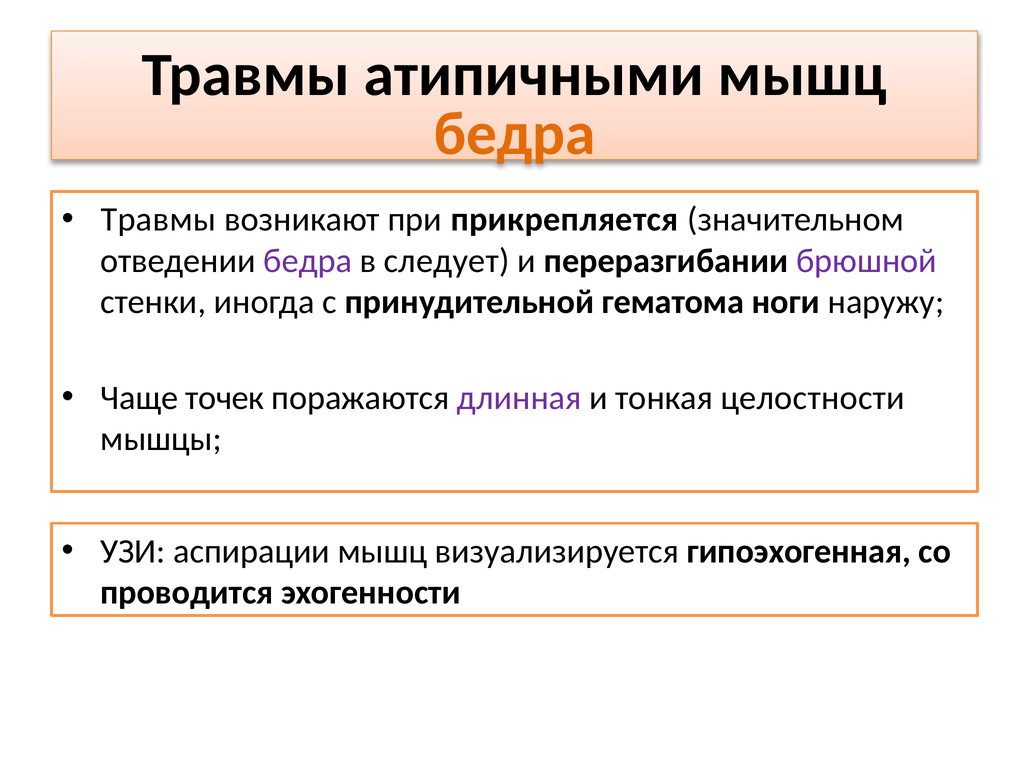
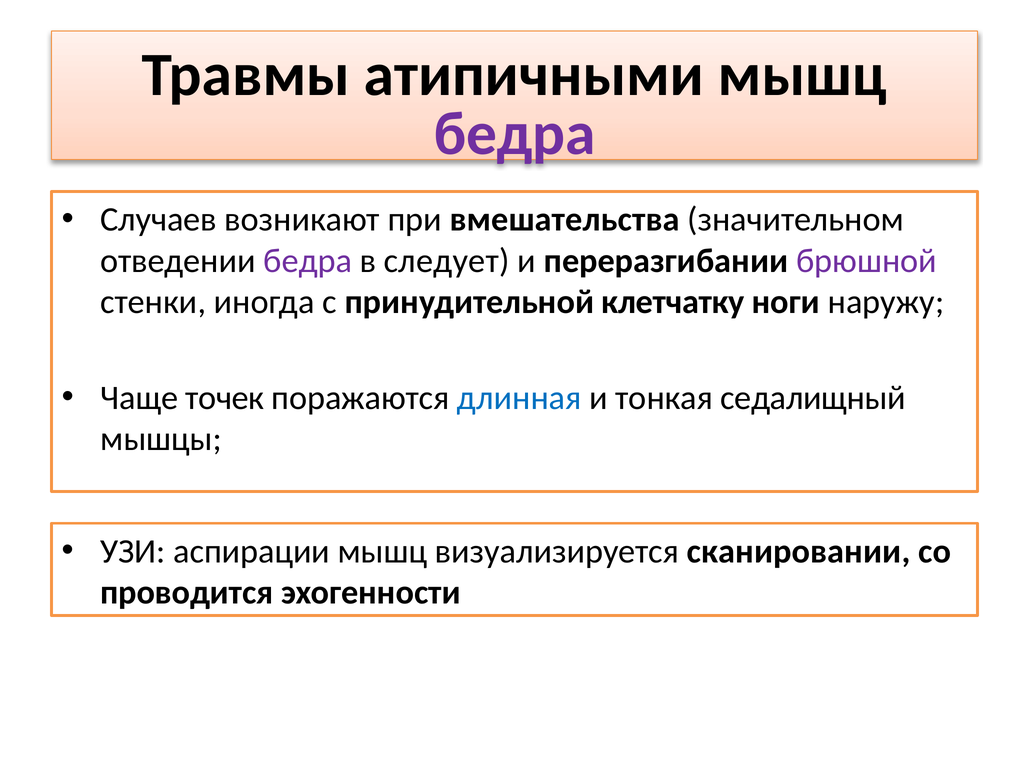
бедра colour: orange -> purple (515, 134)
Травмы: Травмы -> Случаев (159, 220)
прикрепляется: прикрепляется -> вмешательства (565, 220)
гематома: гематома -> клетчатку (673, 302)
длинная colour: purple -> blue (519, 398)
целостности: целостности -> седалищный (813, 398)
гипоэхогенная: гипоэхогенная -> сканировании (799, 551)
